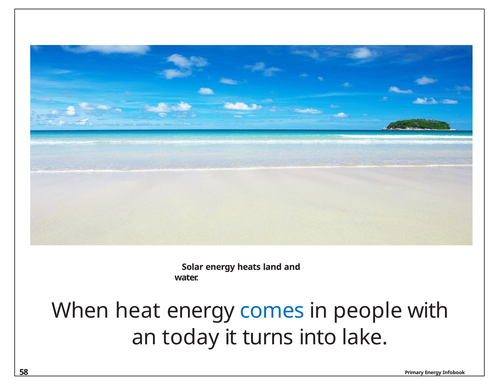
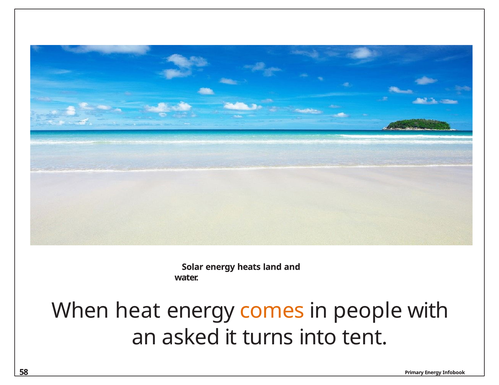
comes colour: blue -> orange (272, 311)
today: today -> asked (191, 338)
lake: lake -> tent (365, 338)
